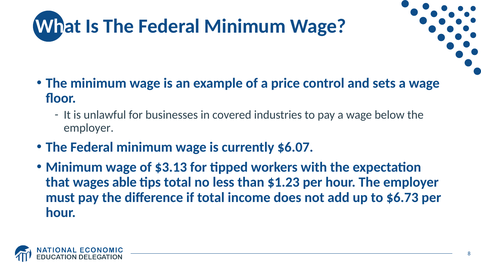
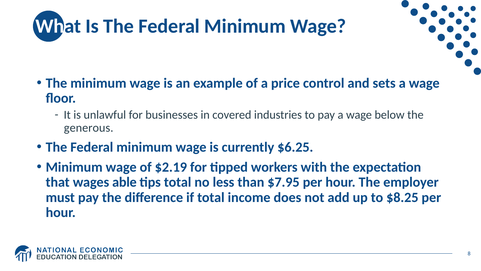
employer: employer -> generous (89, 128)
$6.07: $6.07 -> $6.25 (295, 147)
$3.13: $3.13 -> $2.19 (171, 167)
$1.23: $1.23 -> $7.95 (284, 182)
$6.73: $6.73 -> $8.25 (402, 197)
